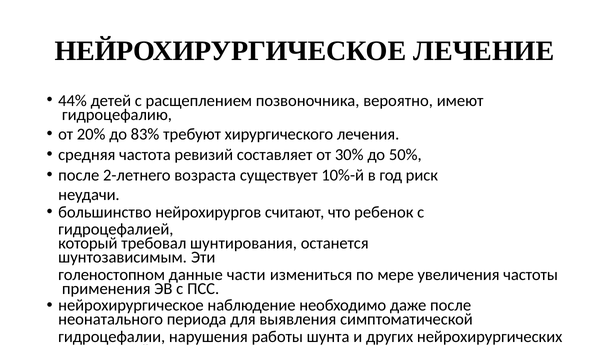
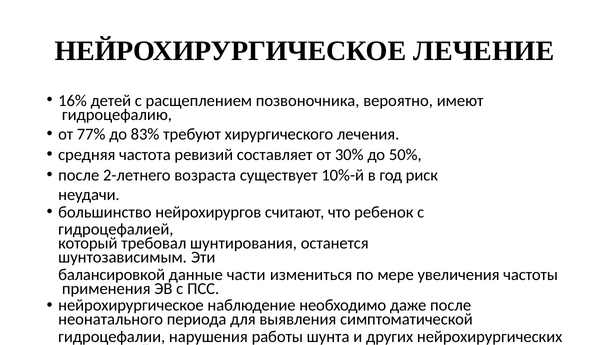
44%: 44% -> 16% (73, 101)
20%: 20% -> 77% (91, 134)
голеностопном: голеностопном -> балансировкой (112, 275)
